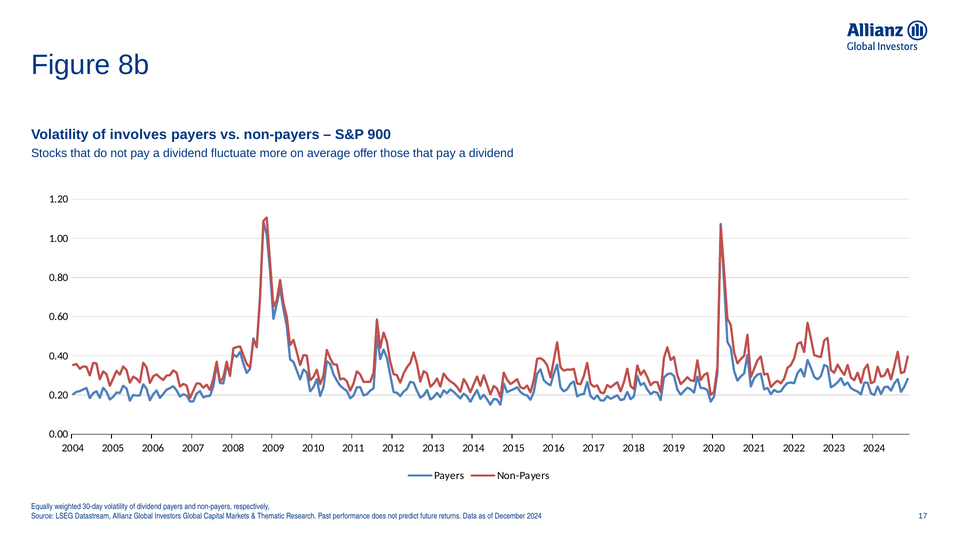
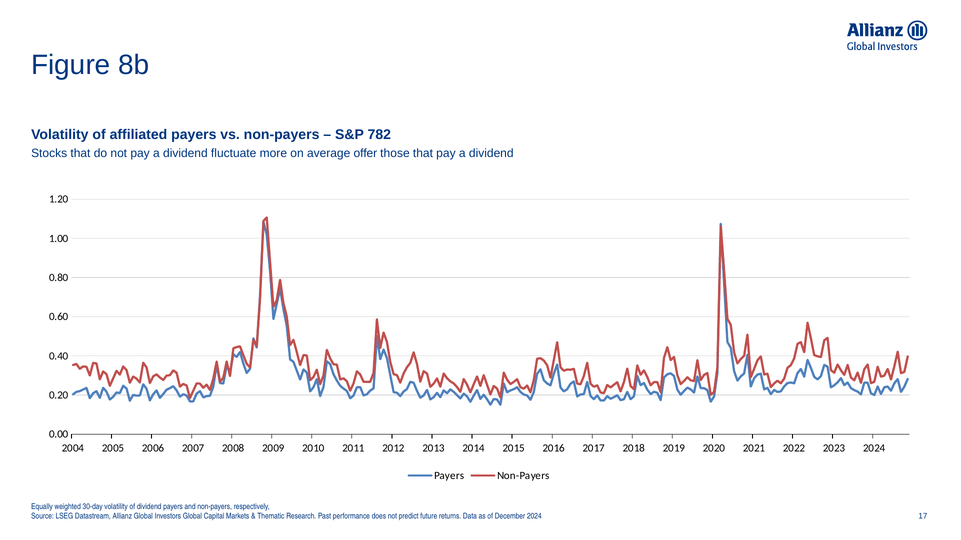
involves: involves -> affiliated (138, 135)
900: 900 -> 782 (379, 135)
